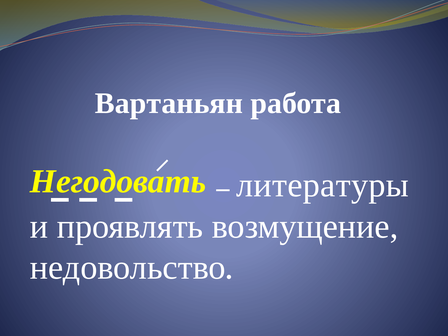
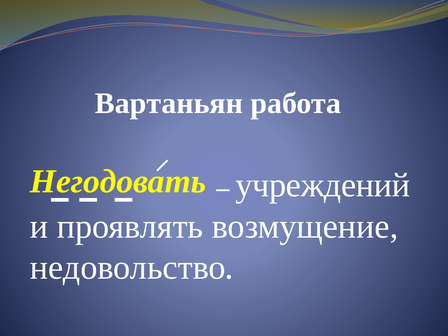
литературы: литературы -> учреждений (323, 185)
